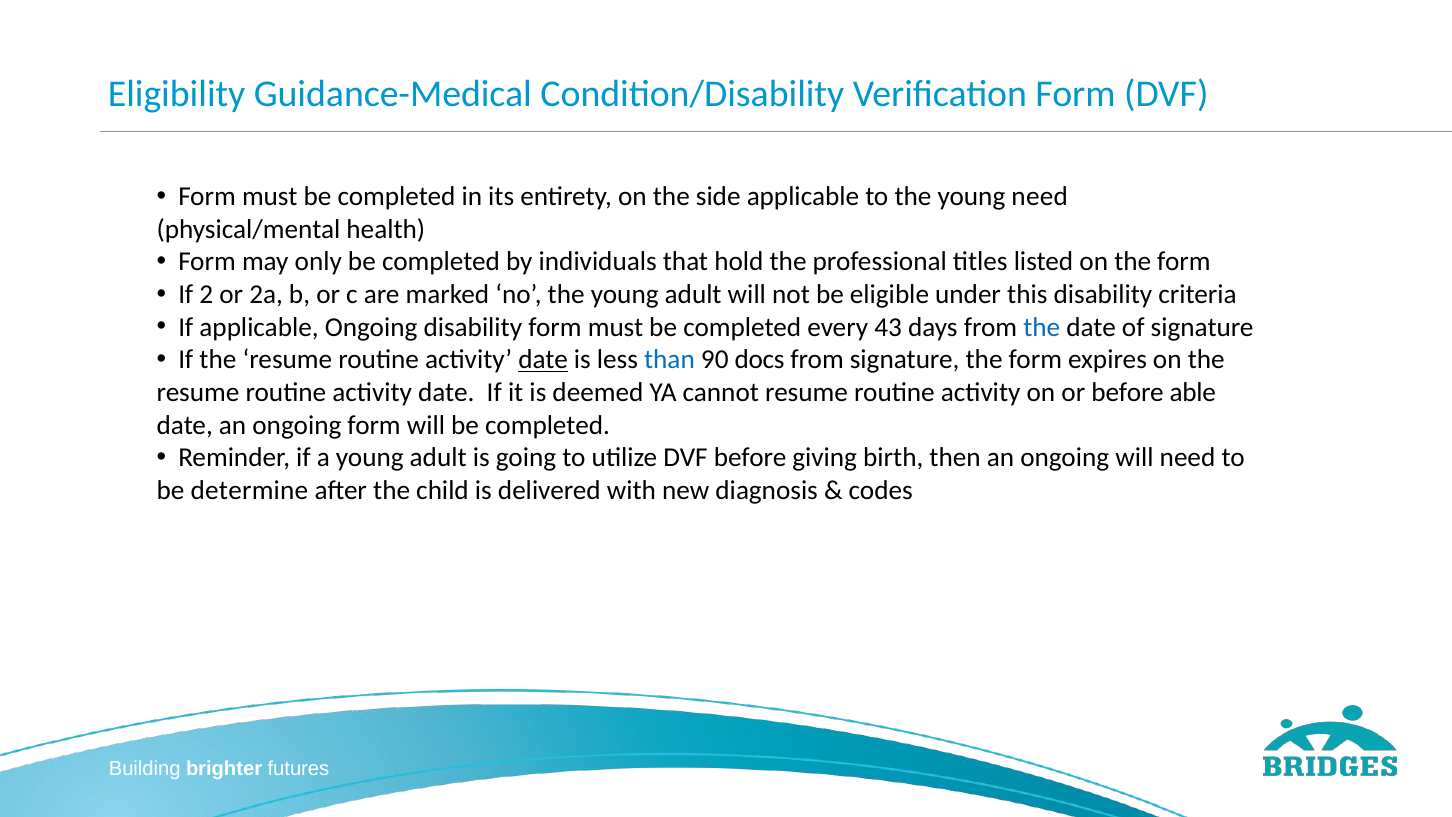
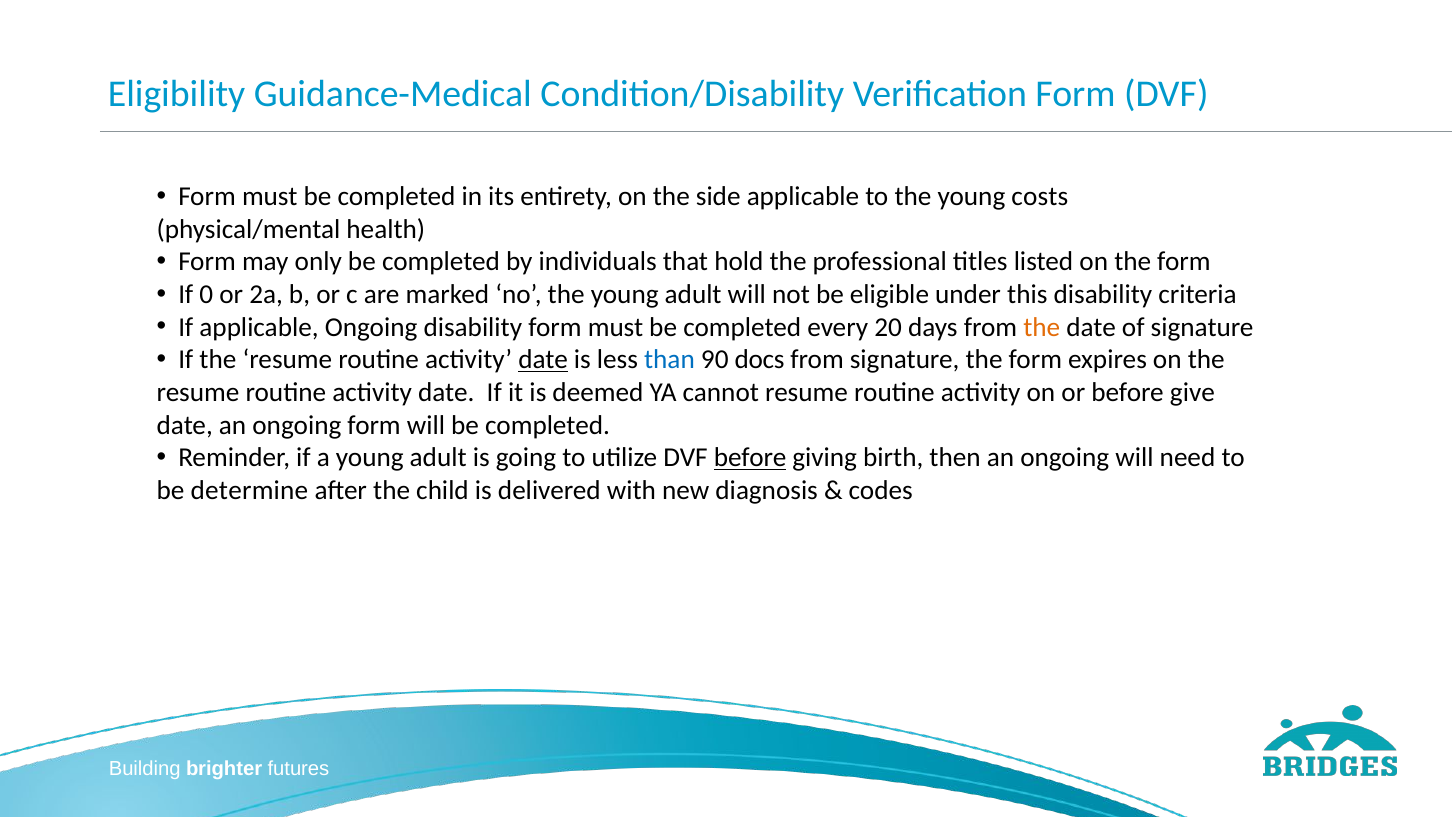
young need: need -> costs (1040, 196)
2: 2 -> 0 (206, 294)
43: 43 -> 20 (888, 327)
the colour: blue -> orange (1042, 327)
able: able -> give (1192, 392)
before underline: none -> present (750, 458)
